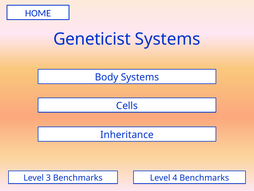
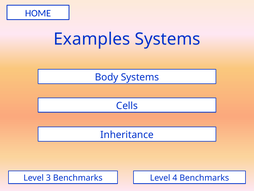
Geneticist: Geneticist -> Examples (92, 39)
